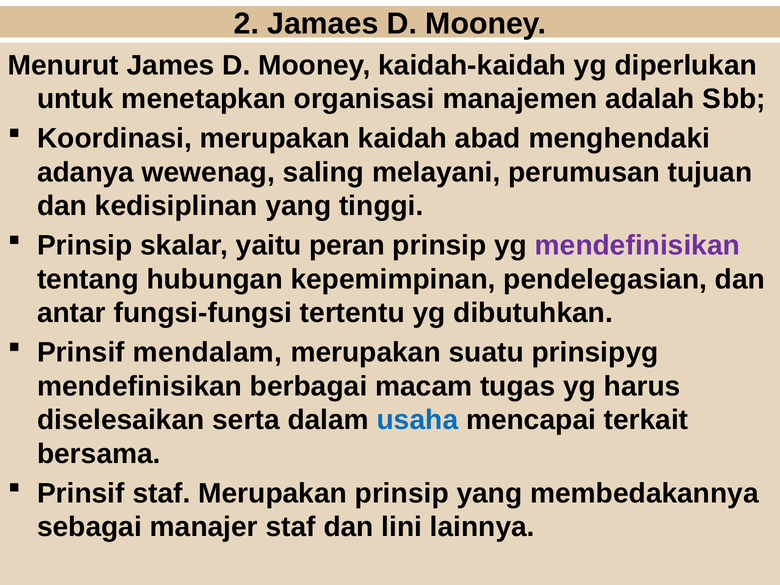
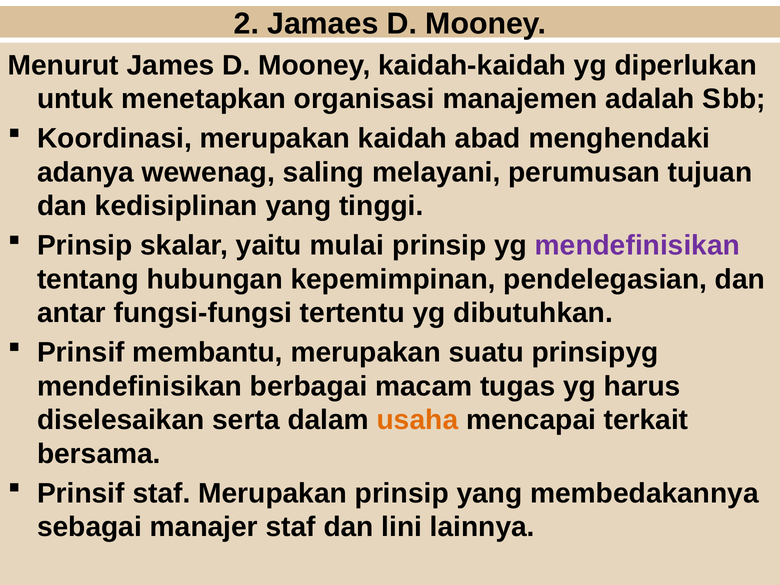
peran: peran -> mulai (347, 246)
mendalam: mendalam -> membantu (208, 353)
usaha colour: blue -> orange (417, 420)
